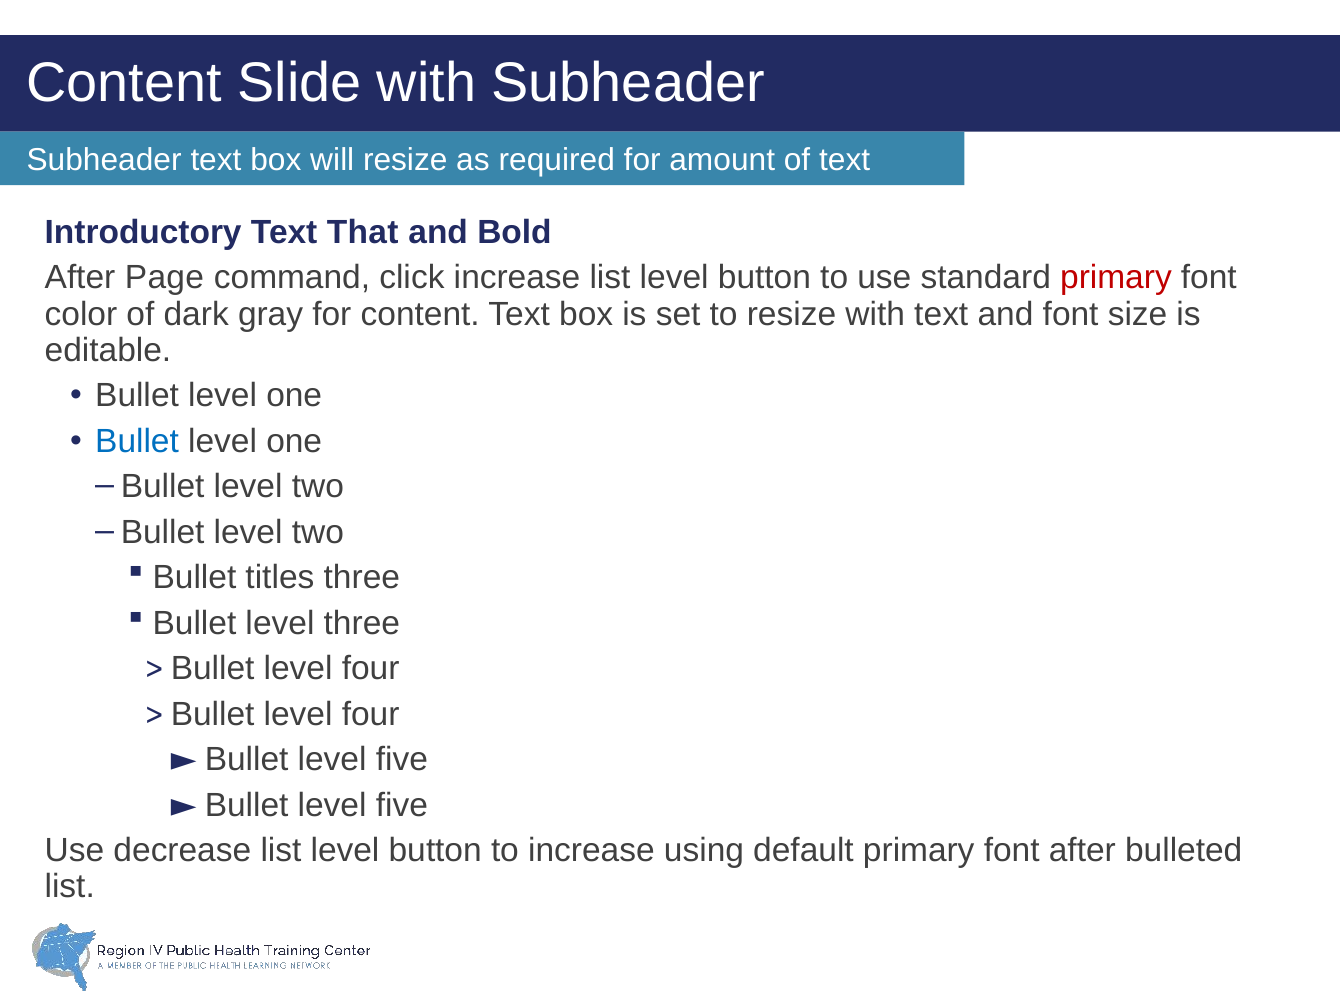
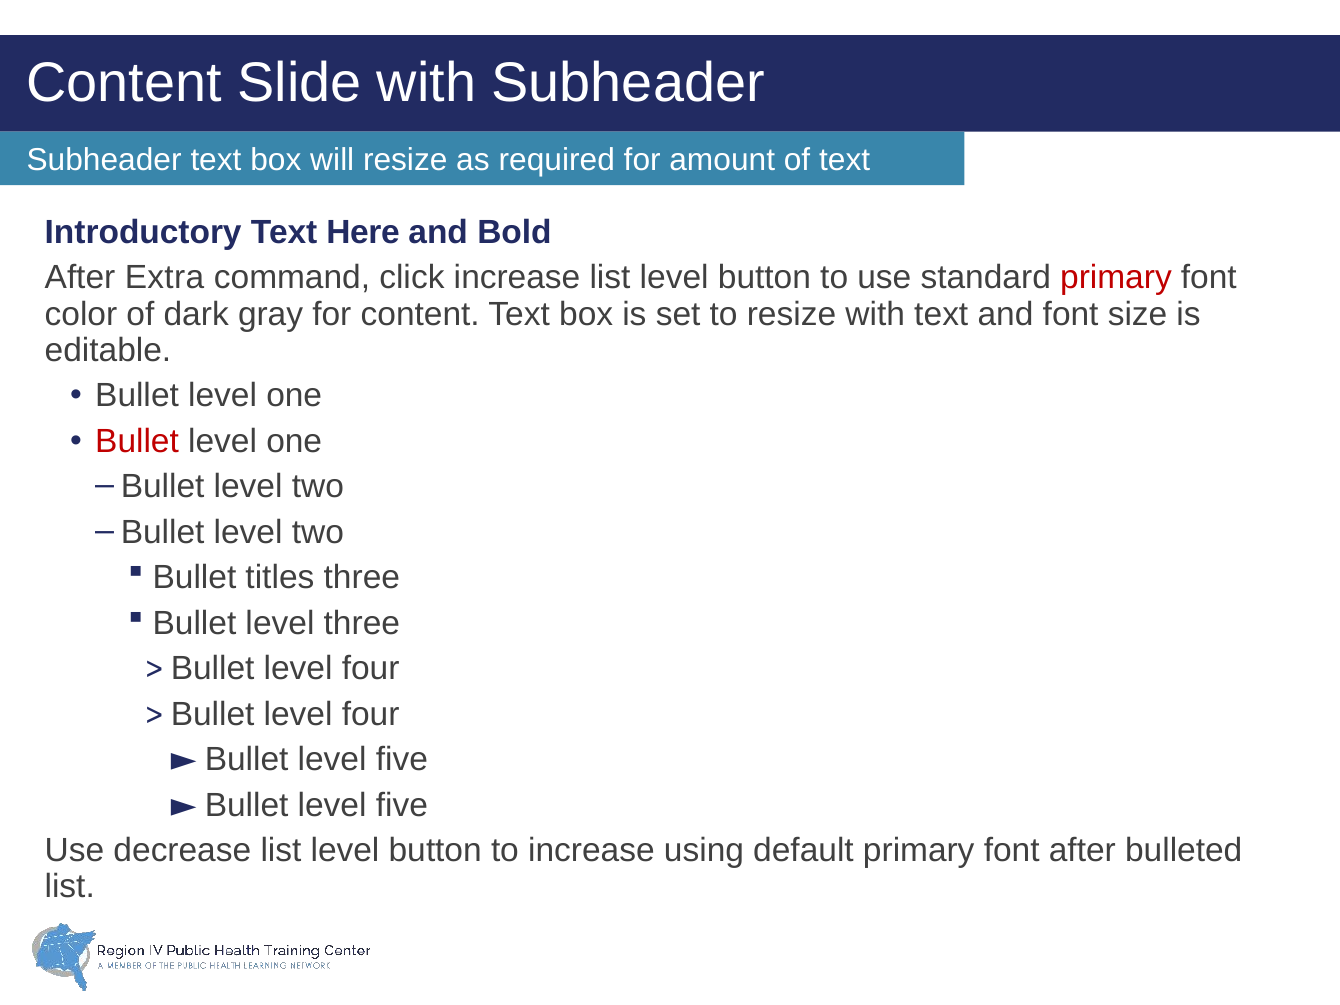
That: That -> Here (363, 232)
Page: Page -> Extra (164, 278)
Bullet colour: blue -> red (137, 441)
